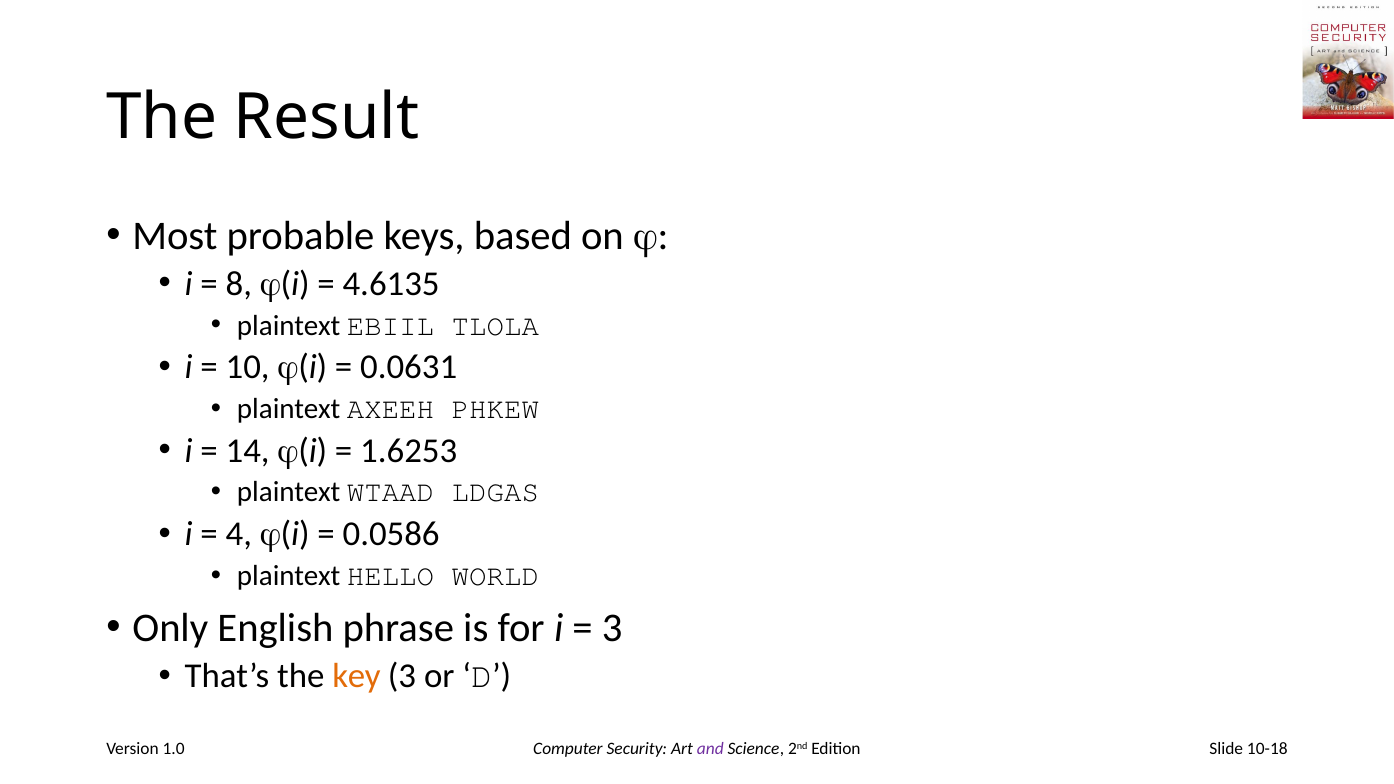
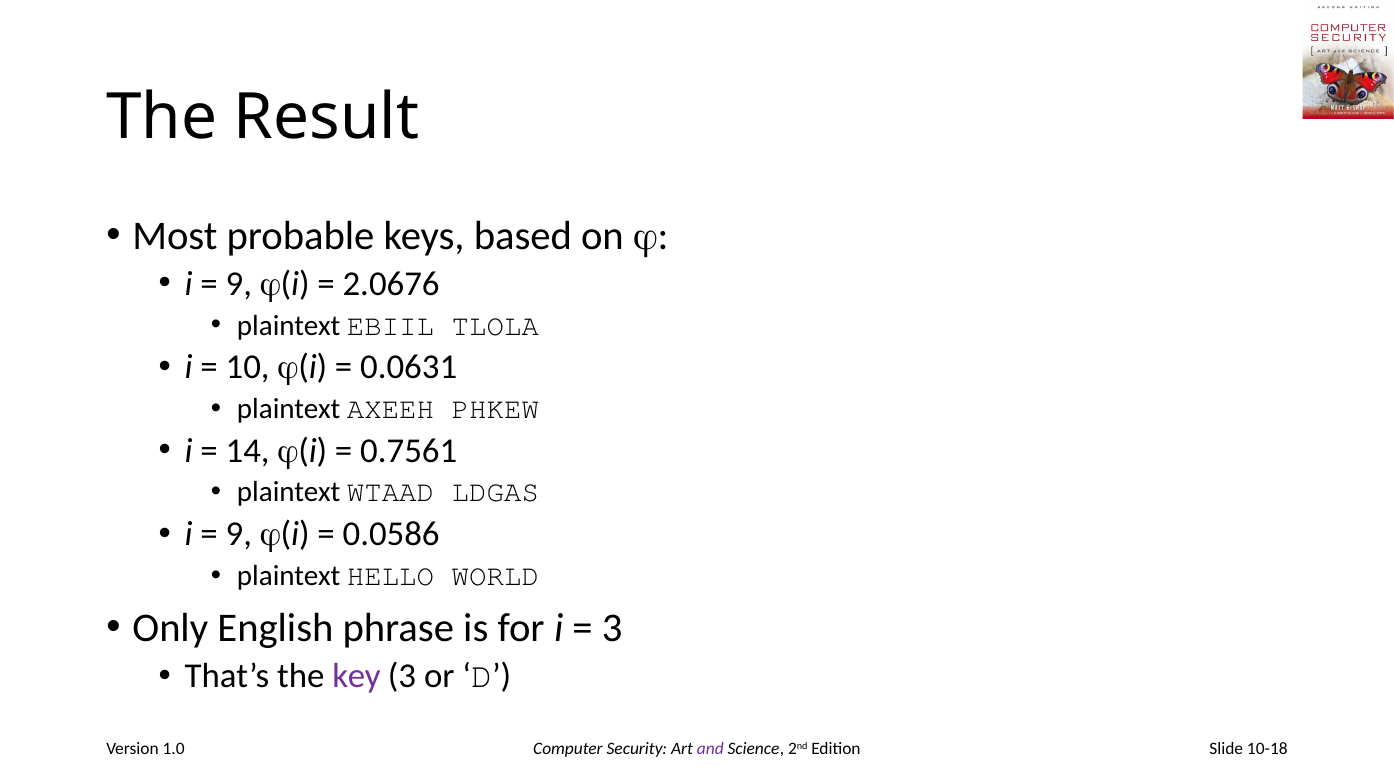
8: 8 -> 9 (239, 284)
4.6135: 4.6135 -> 2.0676 (391, 284)
1.6253: 1.6253 -> 0.7561 (409, 451)
4: 4 -> 9 (239, 534)
key colour: orange -> purple (356, 676)
